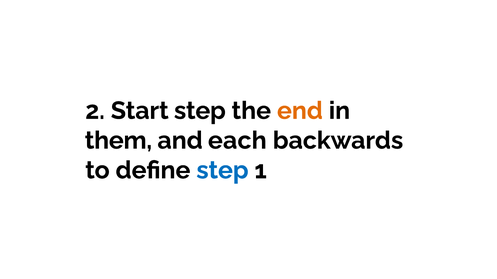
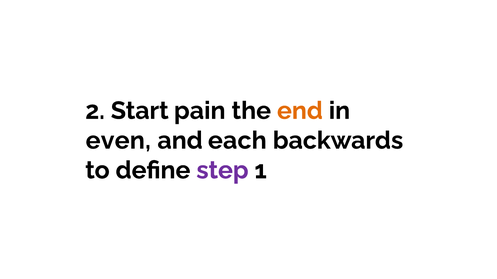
Start step: step -> pain (200, 111)
them: them -> even (118, 141)
step colour: blue -> purple (222, 171)
